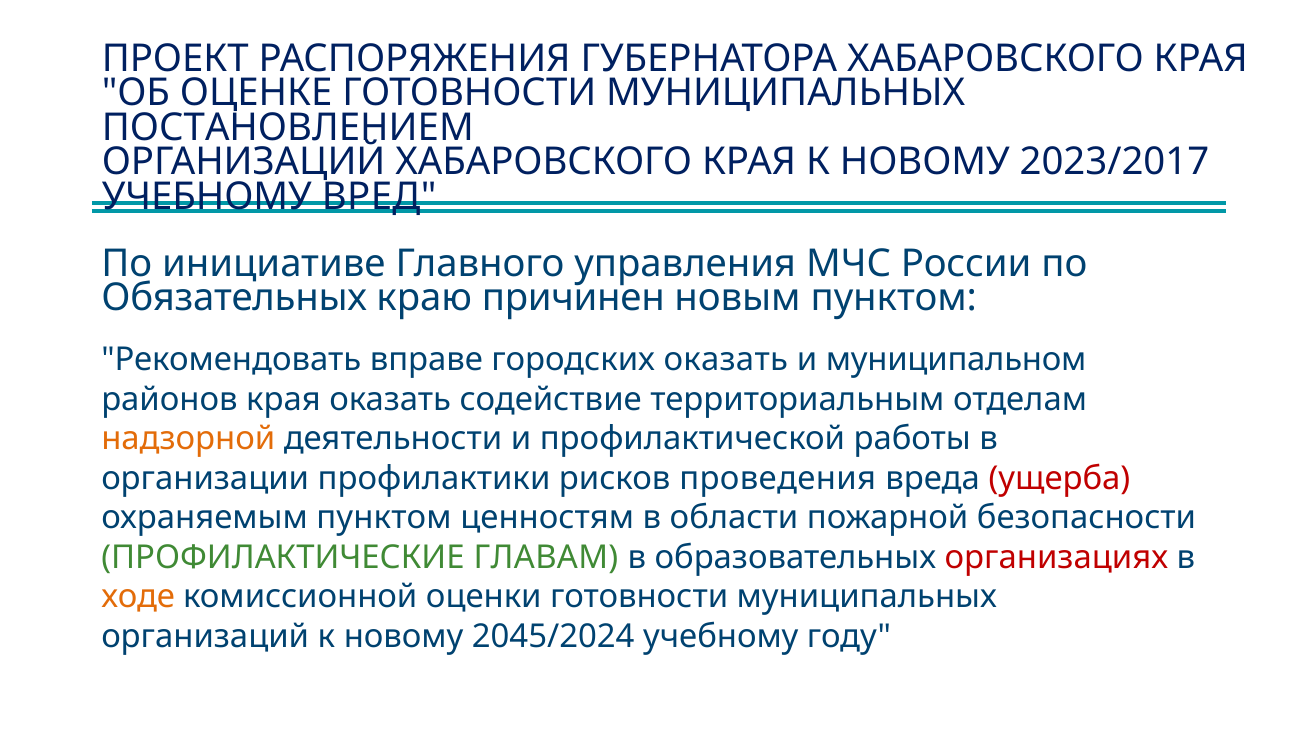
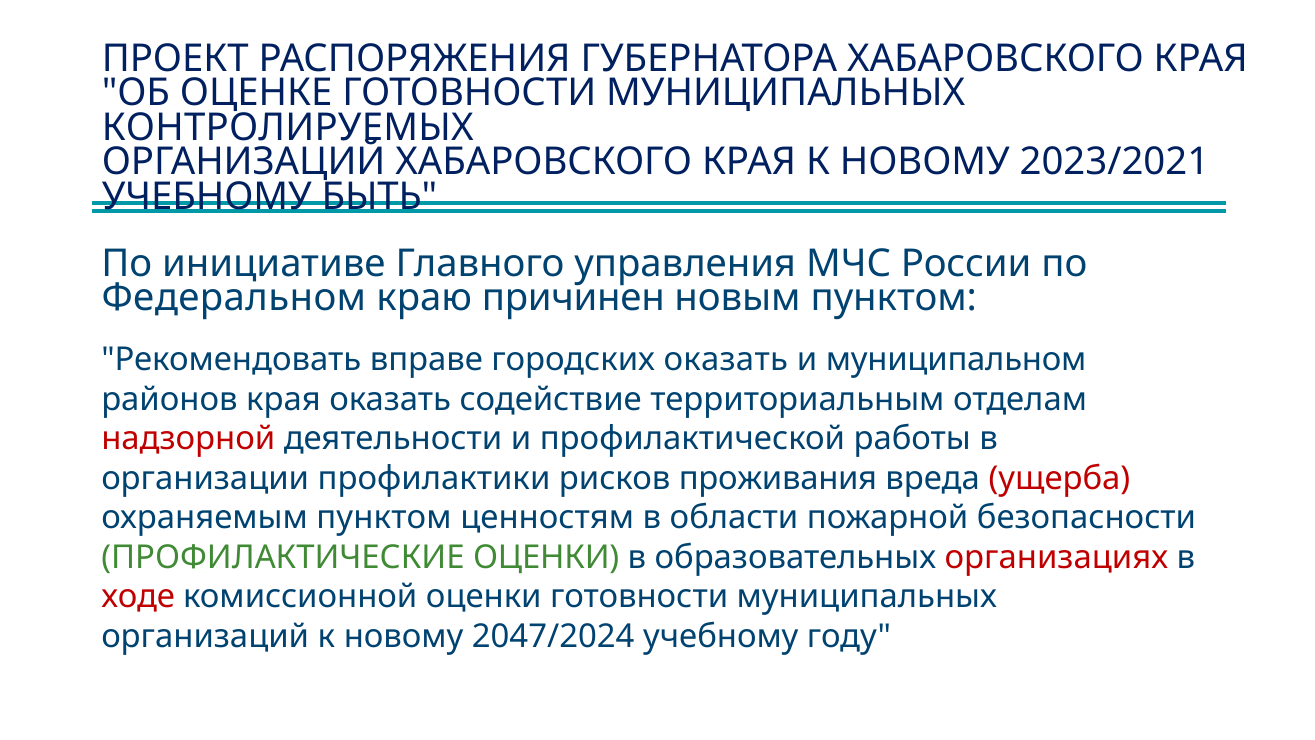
ПОСТАНОВЛЕНИЕМ: ПОСТАНОВЛЕНИЕМ -> КОНТРОЛИРУЕМЫХ (288, 128)
2023/2017: 2023/2017 -> 2023/2021 (1114, 162)
ВРЕД: ВРЕД -> БЫТЬ (379, 197)
Обязательных: Обязательных -> Федеральном (234, 298)
надзорной colour: orange -> red (188, 439)
проведения: проведения -> проживания (778, 478)
ПРОФИЛАКТИЧЕСКИЕ ГЛАВАМ: ГЛАВАМ -> ОЦЕНКИ (546, 557)
ходе colour: orange -> red (138, 596)
2045/2024: 2045/2024 -> 2047/2024 (553, 636)
